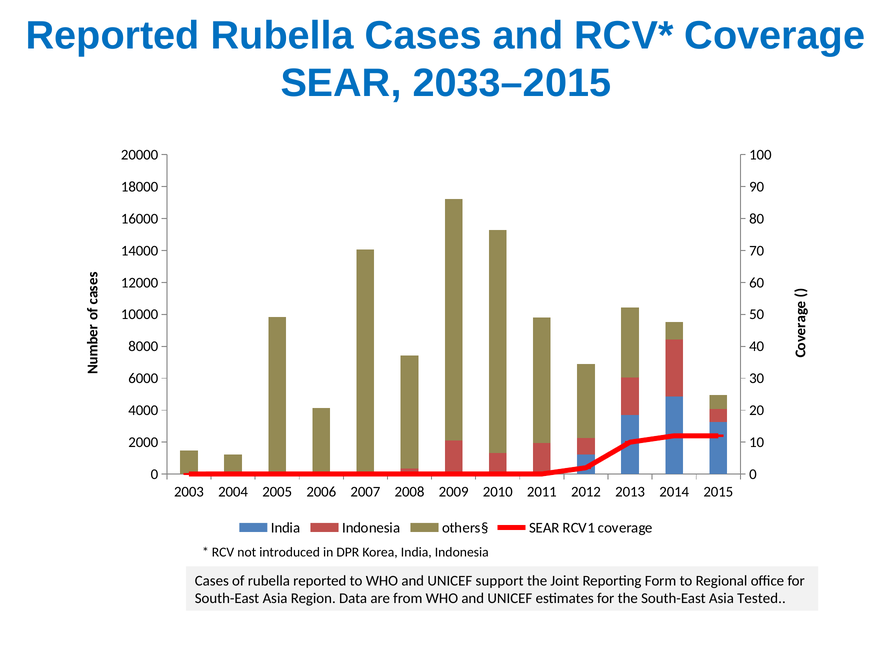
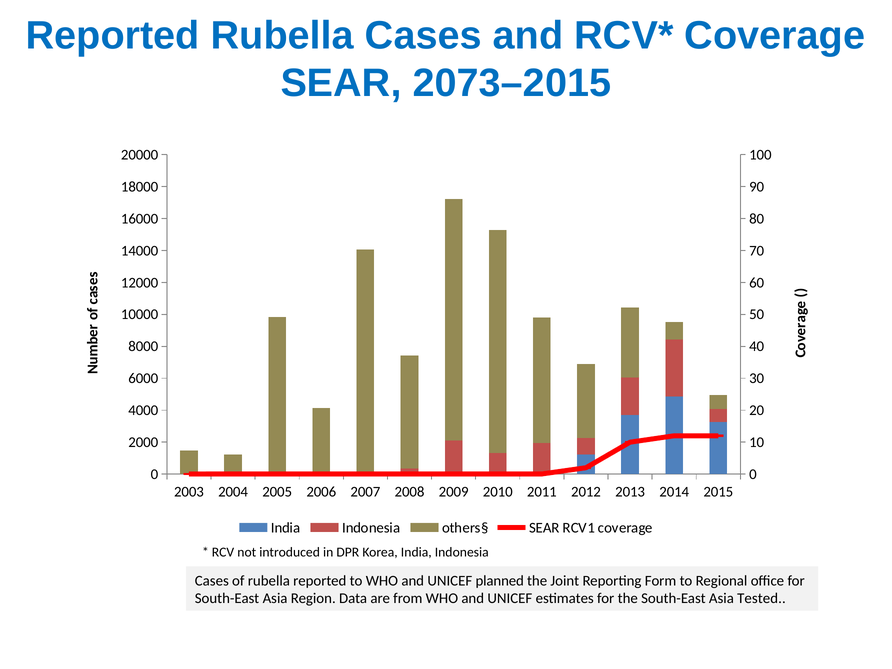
2033–2015: 2033–2015 -> 2073–2015 (512, 83)
support: support -> planned (500, 581)
